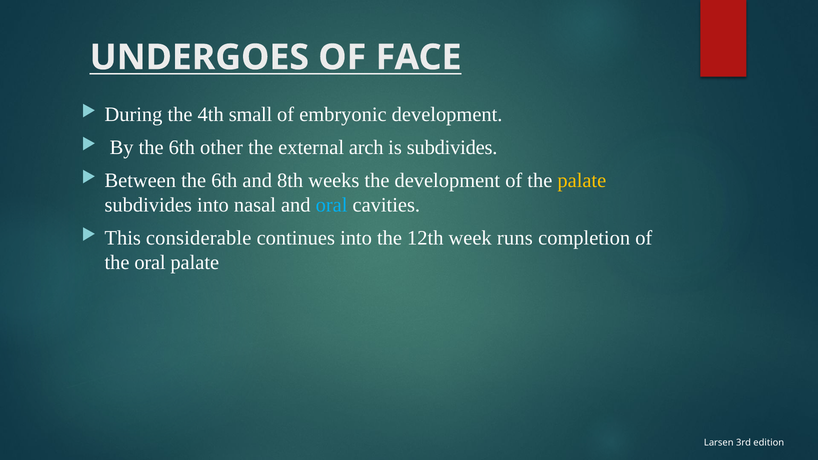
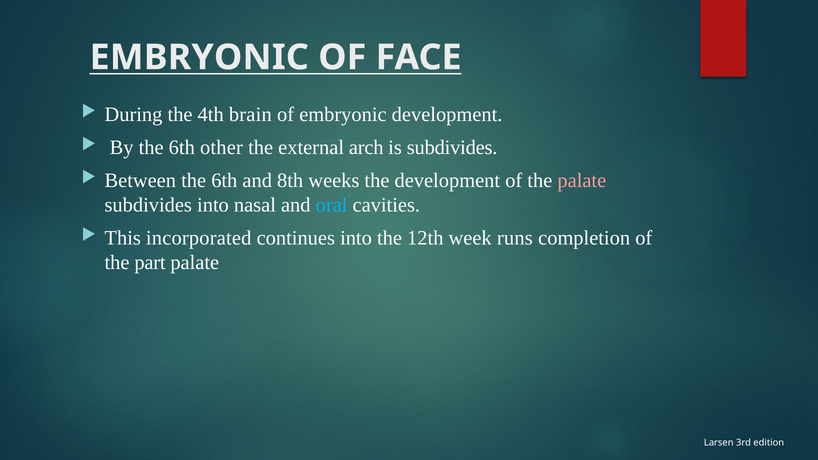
UNDERGOES: UNDERGOES -> EMBRYONIC (199, 57)
small: small -> brain (250, 114)
palate colour: yellow -> pink (582, 180)
considerable: considerable -> incorporated (199, 238)
the oral: oral -> part (150, 263)
